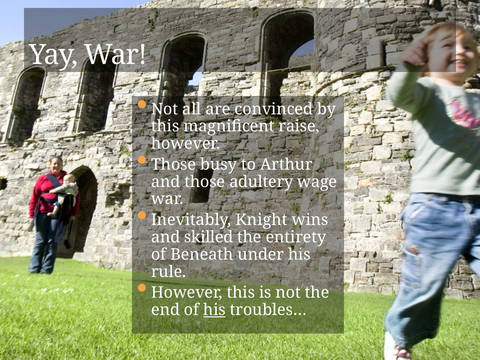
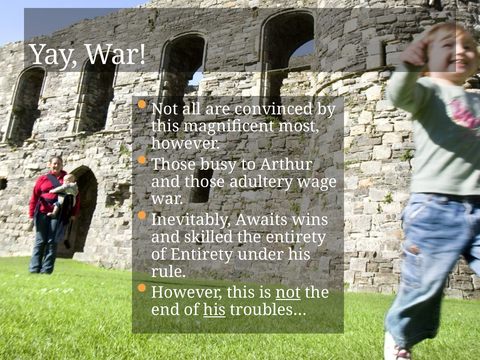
raise: raise -> most (299, 126)
Knight: Knight -> Awaits (262, 220)
of Beneath: Beneath -> Entirety (202, 254)
not underline: none -> present (288, 293)
